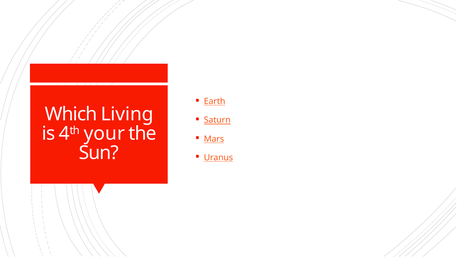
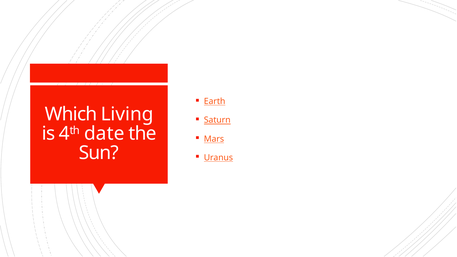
your: your -> date (104, 134)
